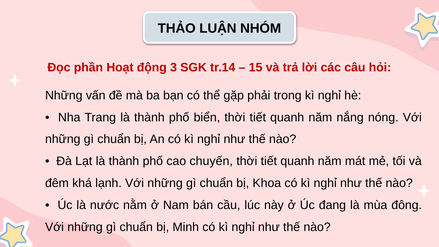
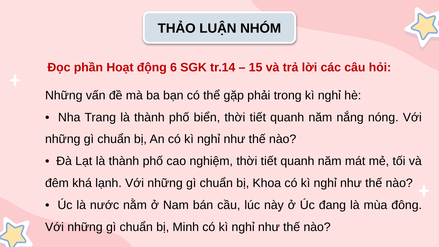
3: 3 -> 6 (174, 67)
chuyến: chuyến -> nghiệm (211, 161)
